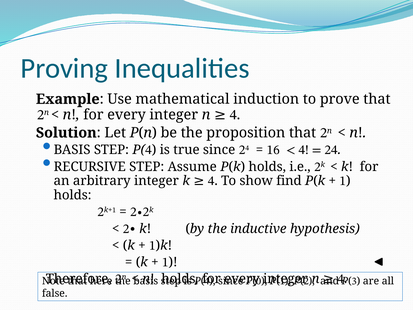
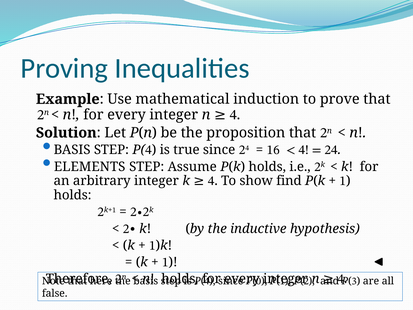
RECURSIVE: RECURSIVE -> ELEMENTS (90, 167)
